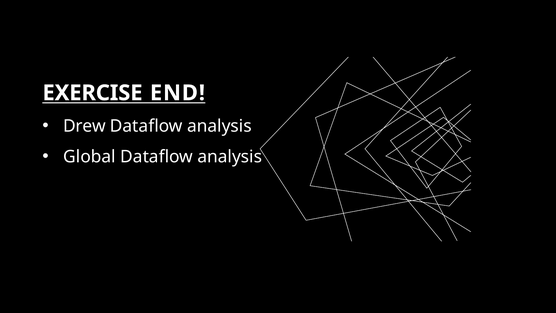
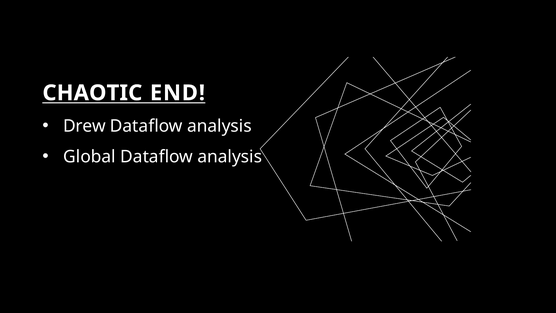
EXERCISE: EXERCISE -> CHAOTIC (92, 93)
